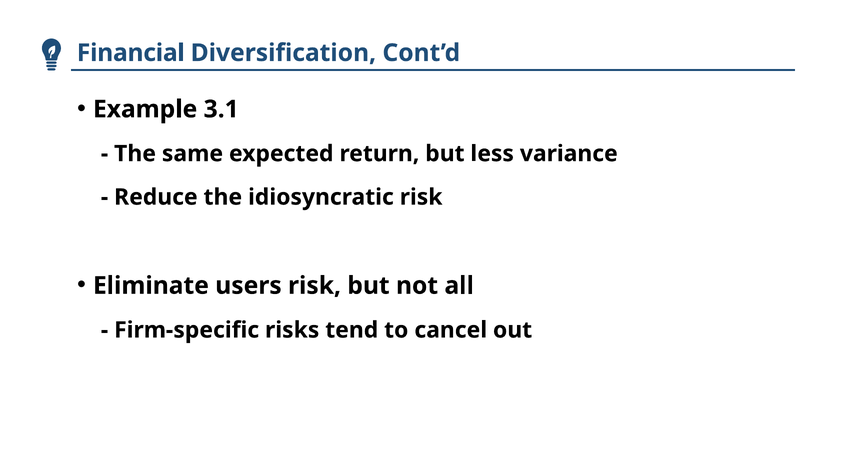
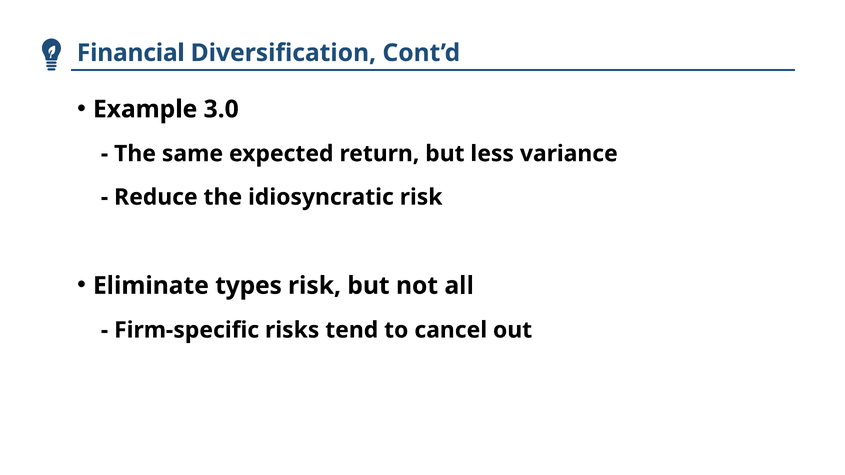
3.1: 3.1 -> 3.0 (221, 109)
users: users -> types (249, 286)
